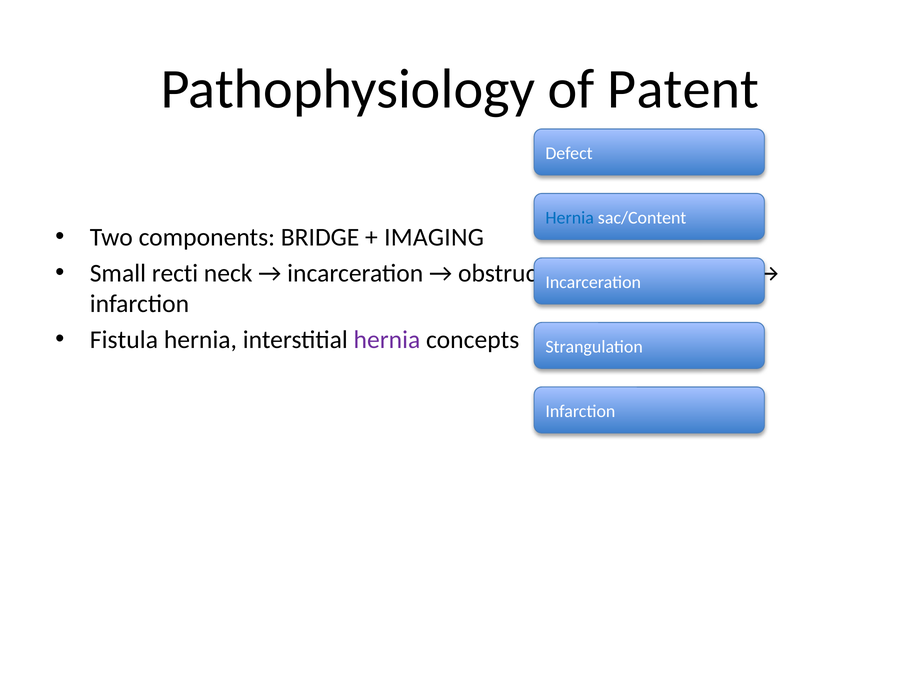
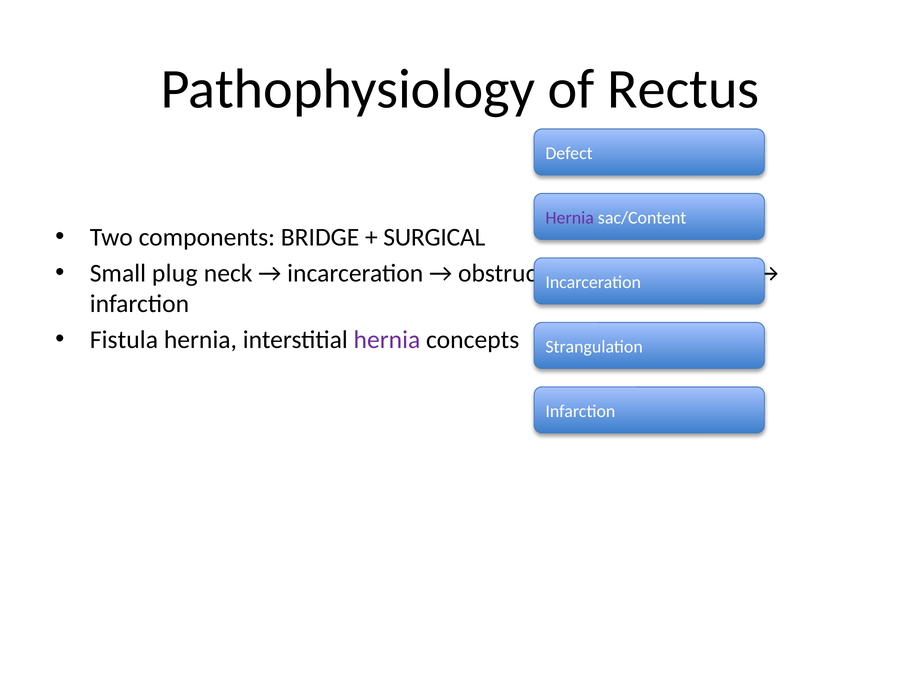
Patent: Patent -> Rectus (683, 89)
Hernia colour: blue -> purple (570, 218)
IMAGING: IMAGING -> SURGICAL (434, 237)
recti: recti -> plug (175, 273)
